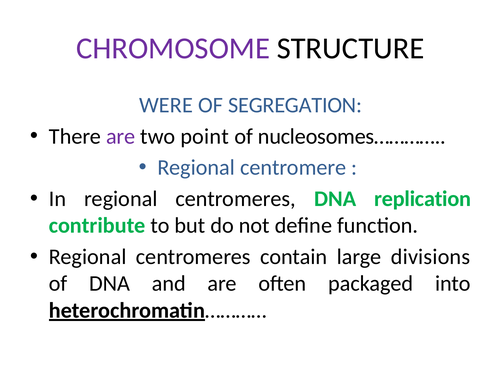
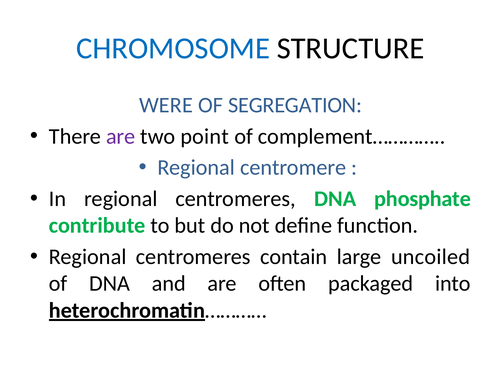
CHROMOSOME colour: purple -> blue (173, 48)
nucleosomes…………: nucleosomes………… -> complement………… (352, 136)
replication: replication -> phosphate (423, 199)
divisions: divisions -> uncoiled (431, 257)
